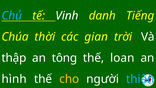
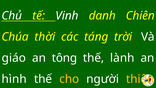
Chủ colour: light blue -> white (12, 16)
Tiếng: Tiếng -> Chiên (140, 16)
gian: gian -> táng (96, 37)
thập: thập -> giáo (14, 58)
loan: loan -> lành (122, 58)
thiện colour: light blue -> yellow (140, 79)
